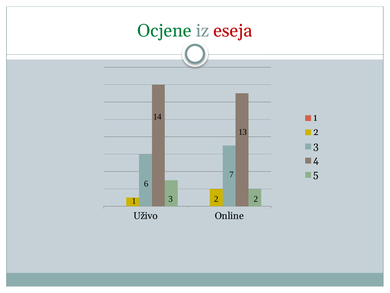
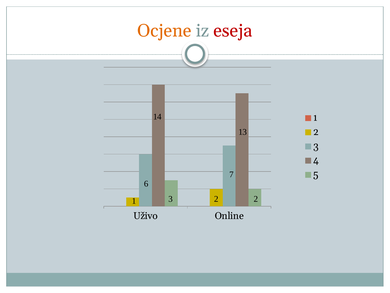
Ocjene colour: green -> orange (164, 31)
